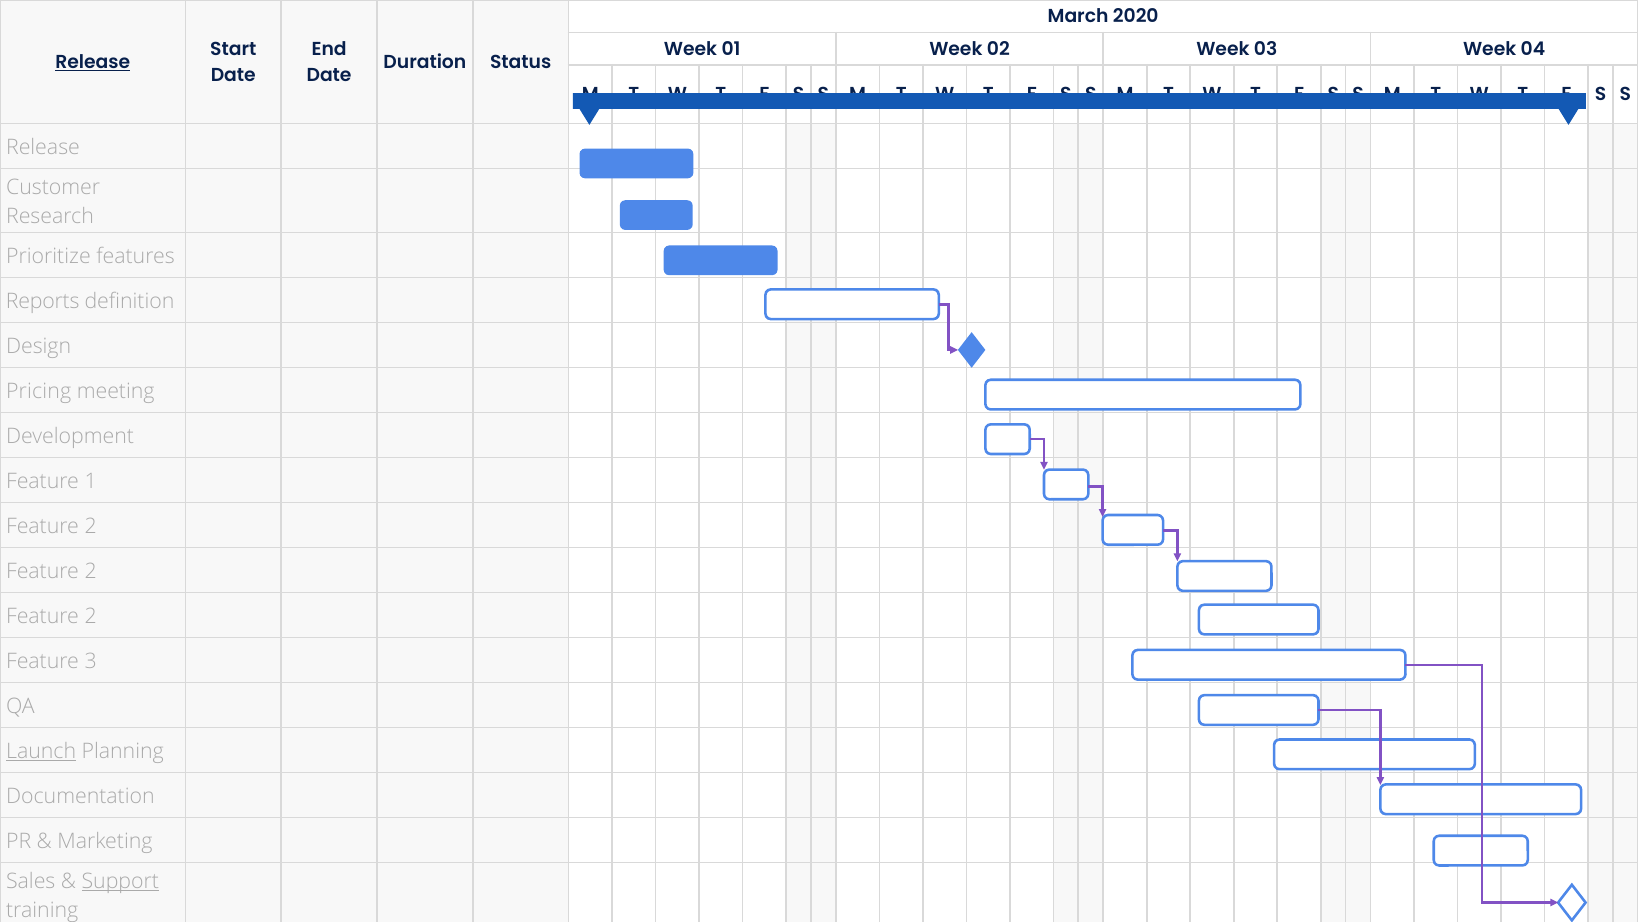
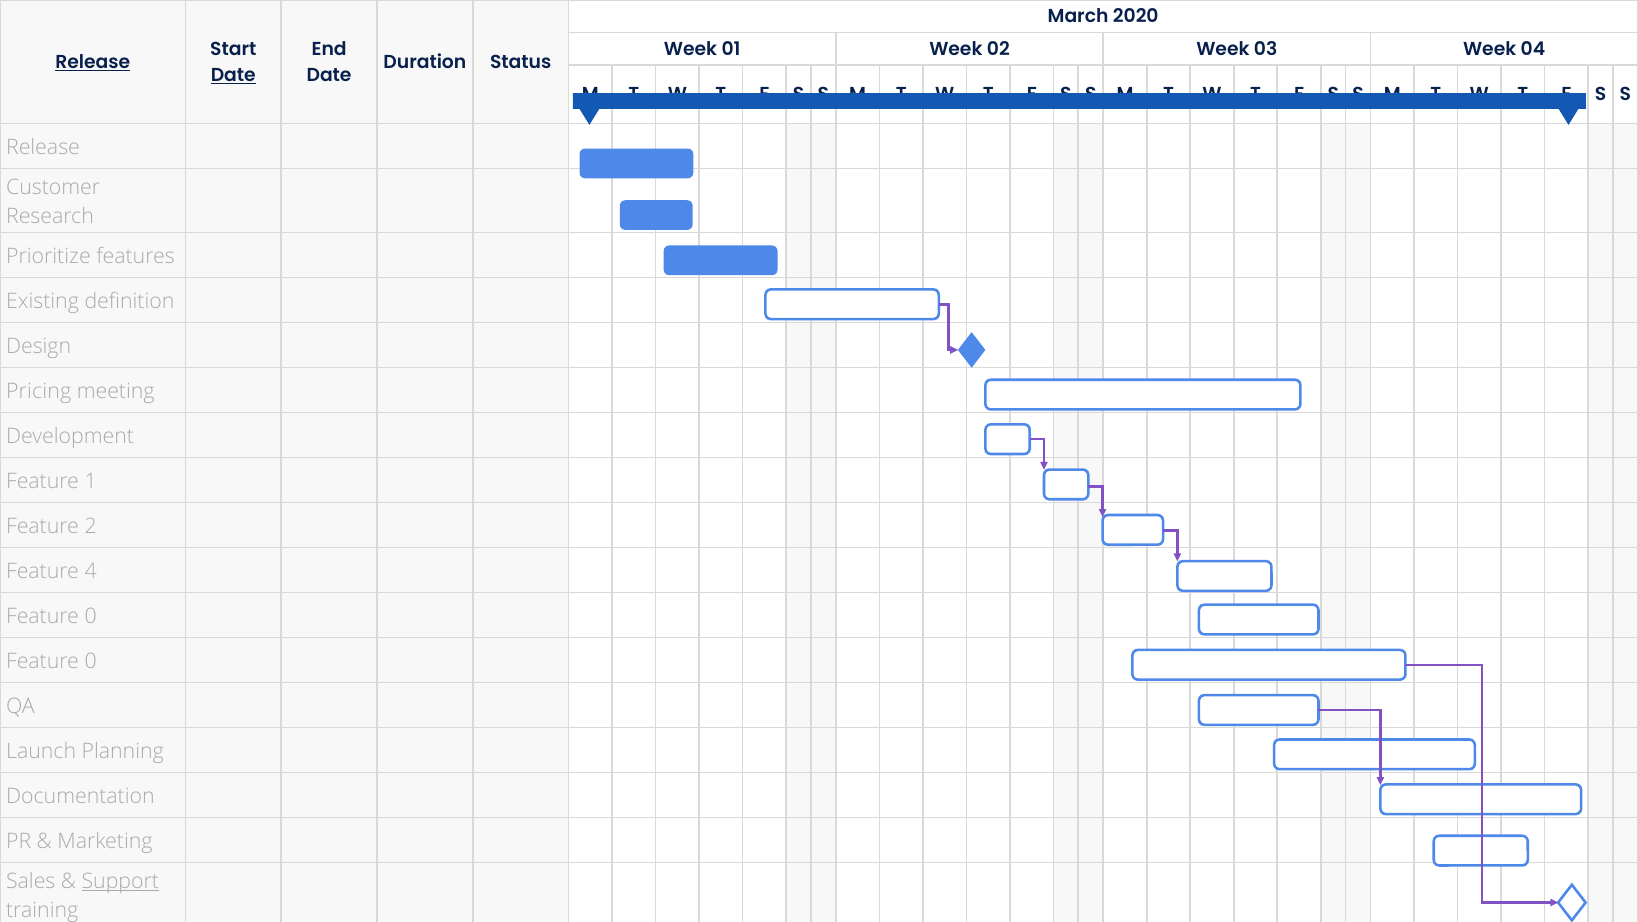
Date underline: none -> present (233, 75)
Reports: Reports -> Existing (43, 301)
2: 2 -> 4 (91, 571)
2: 2 -> 0 (91, 616)
3: 3 -> 0 (91, 661)
Launch underline: present -> none (41, 751)
